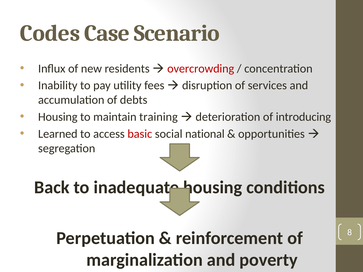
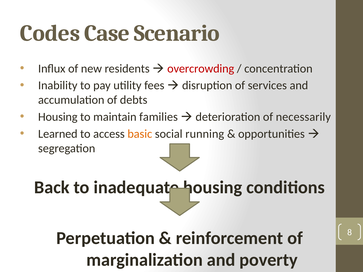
training: training -> families (159, 117)
introducing: introducing -> necessarily (303, 117)
basic colour: red -> orange (140, 134)
national: national -> running (205, 134)
